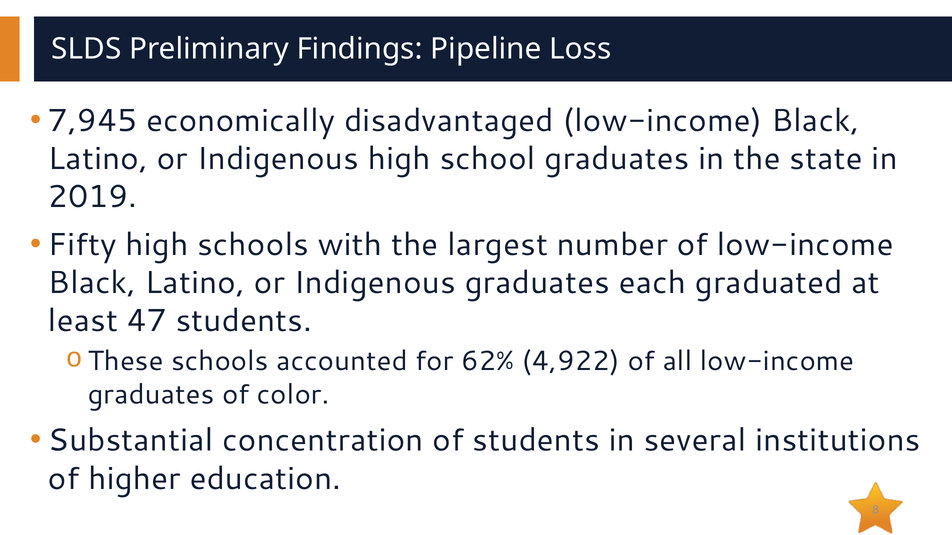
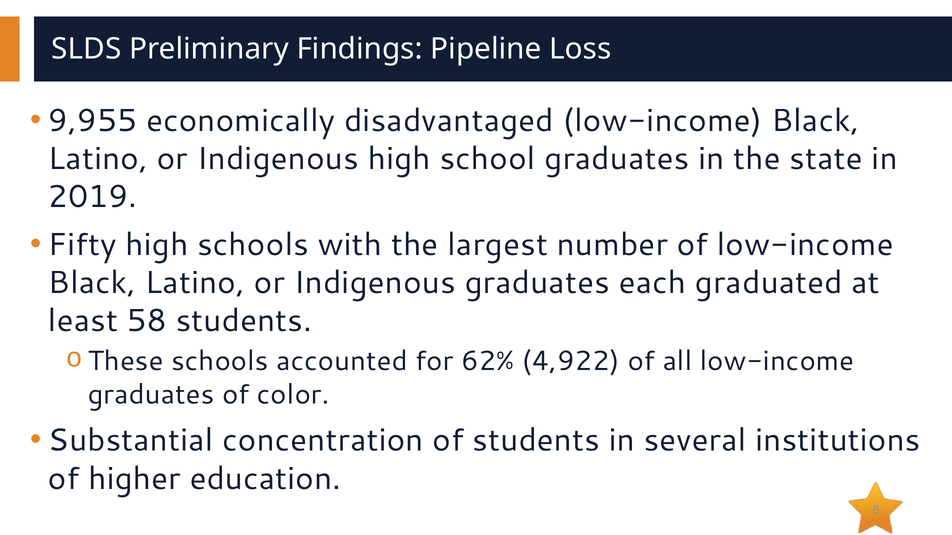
7,945: 7,945 -> 9,955 (93, 121)
47: 47 -> 58 (147, 321)
